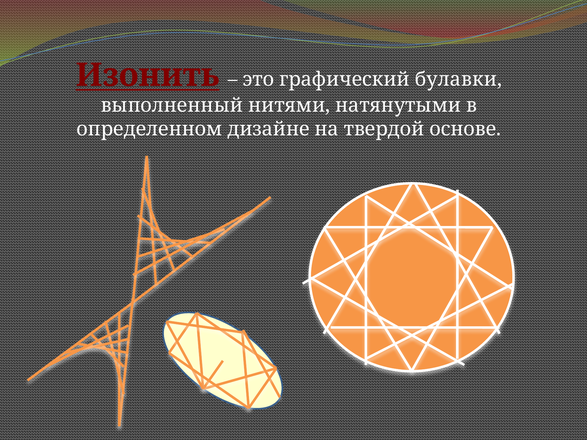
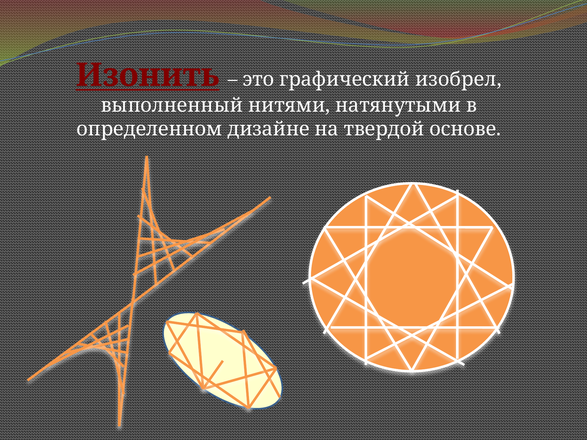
булавки: булавки -> изобрел (458, 79)
